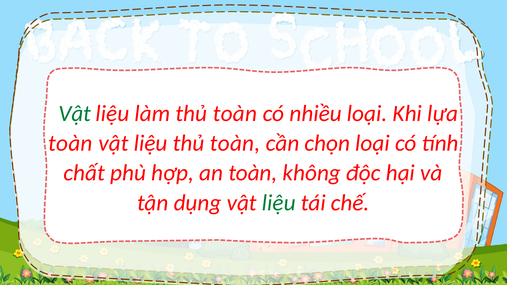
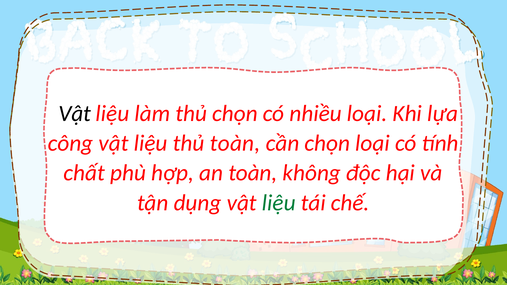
Vật colour: green -> black (75, 113)
làm thủ toàn: toàn -> chọn (235, 113)
toàn: toàn -> công (71, 143)
